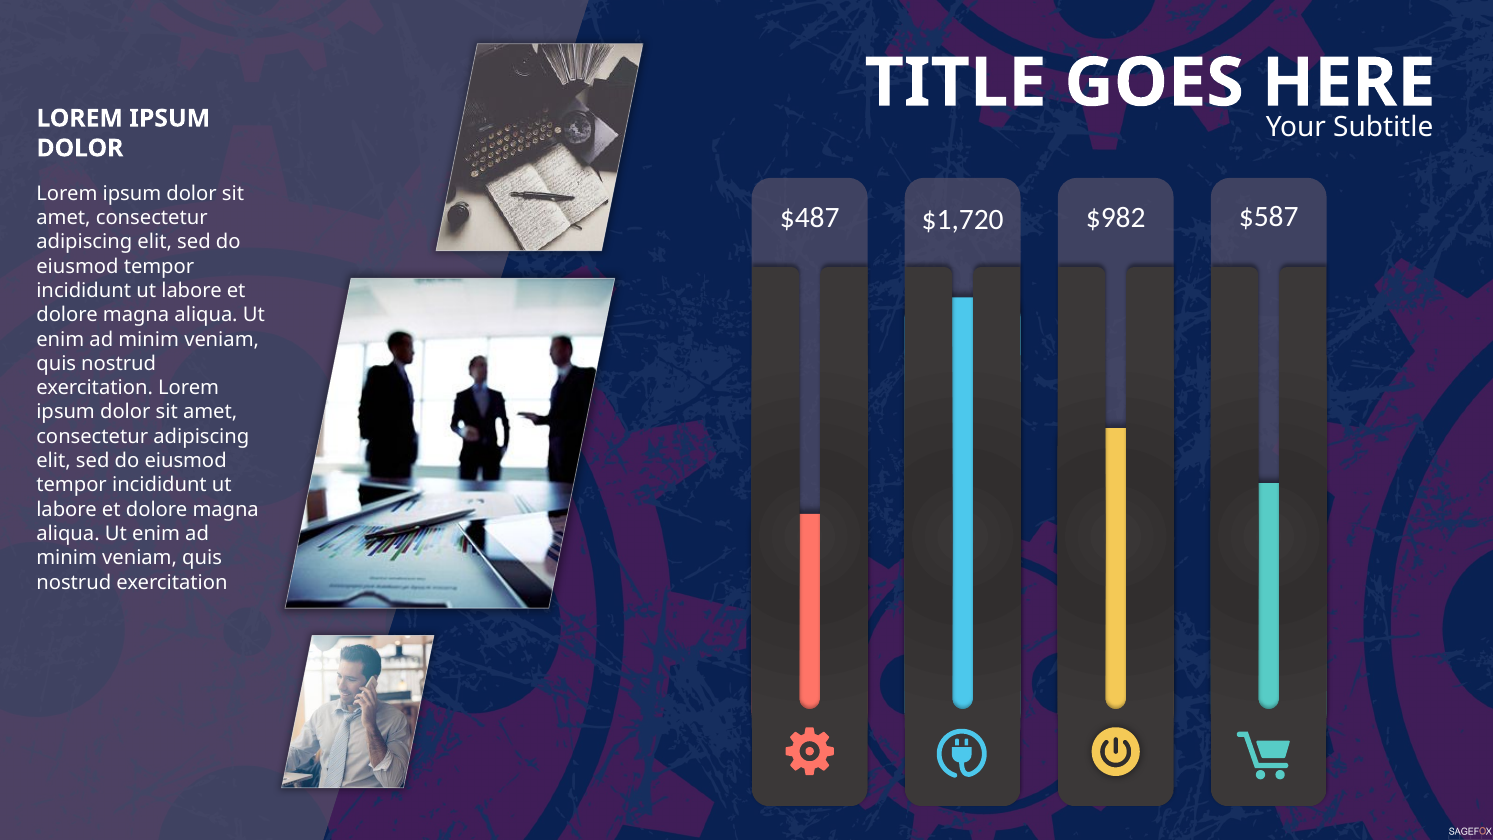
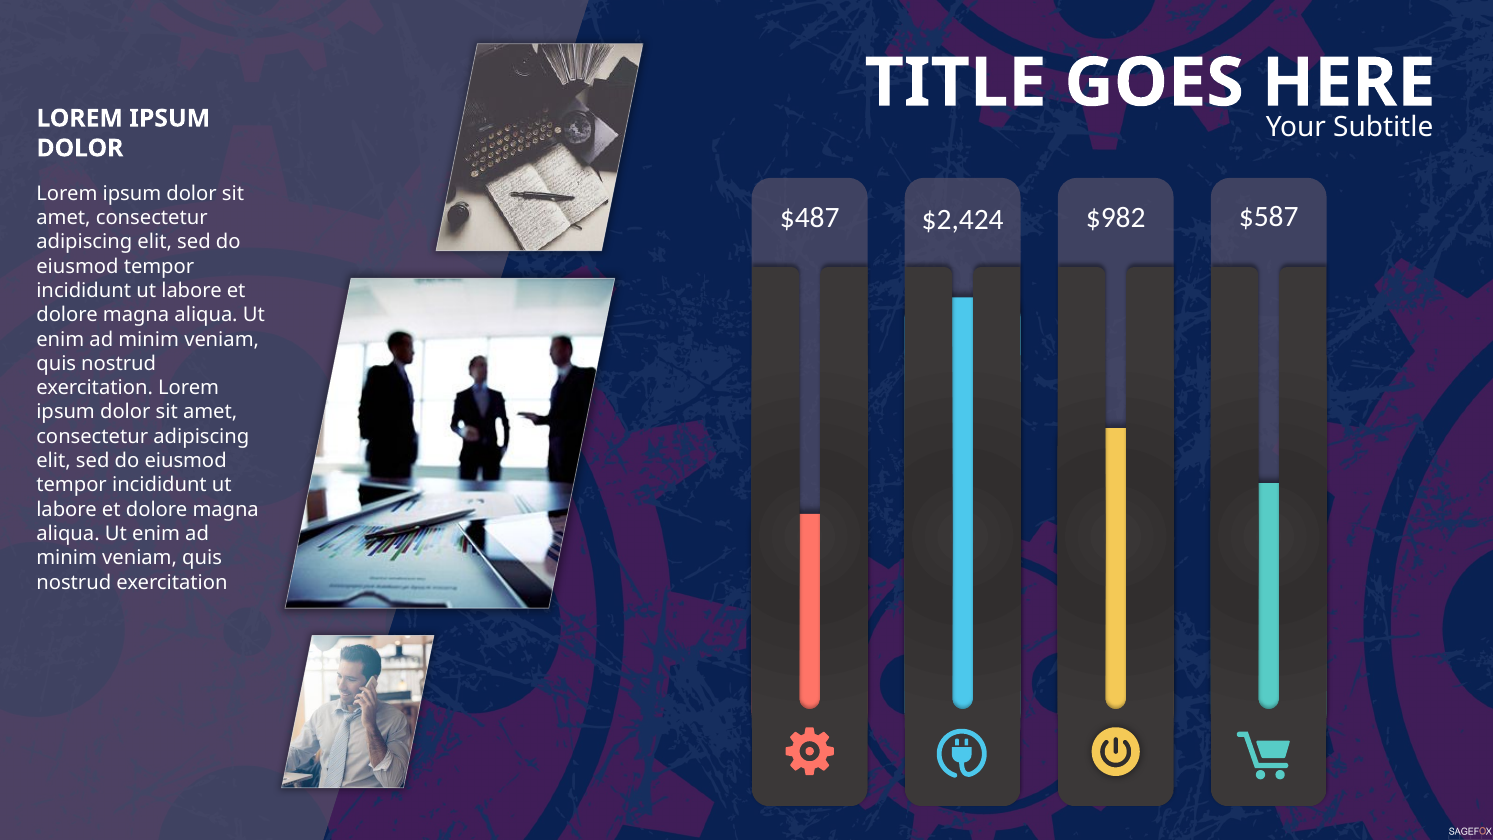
$1,720: $1,720 -> $2,424 (963, 219)
